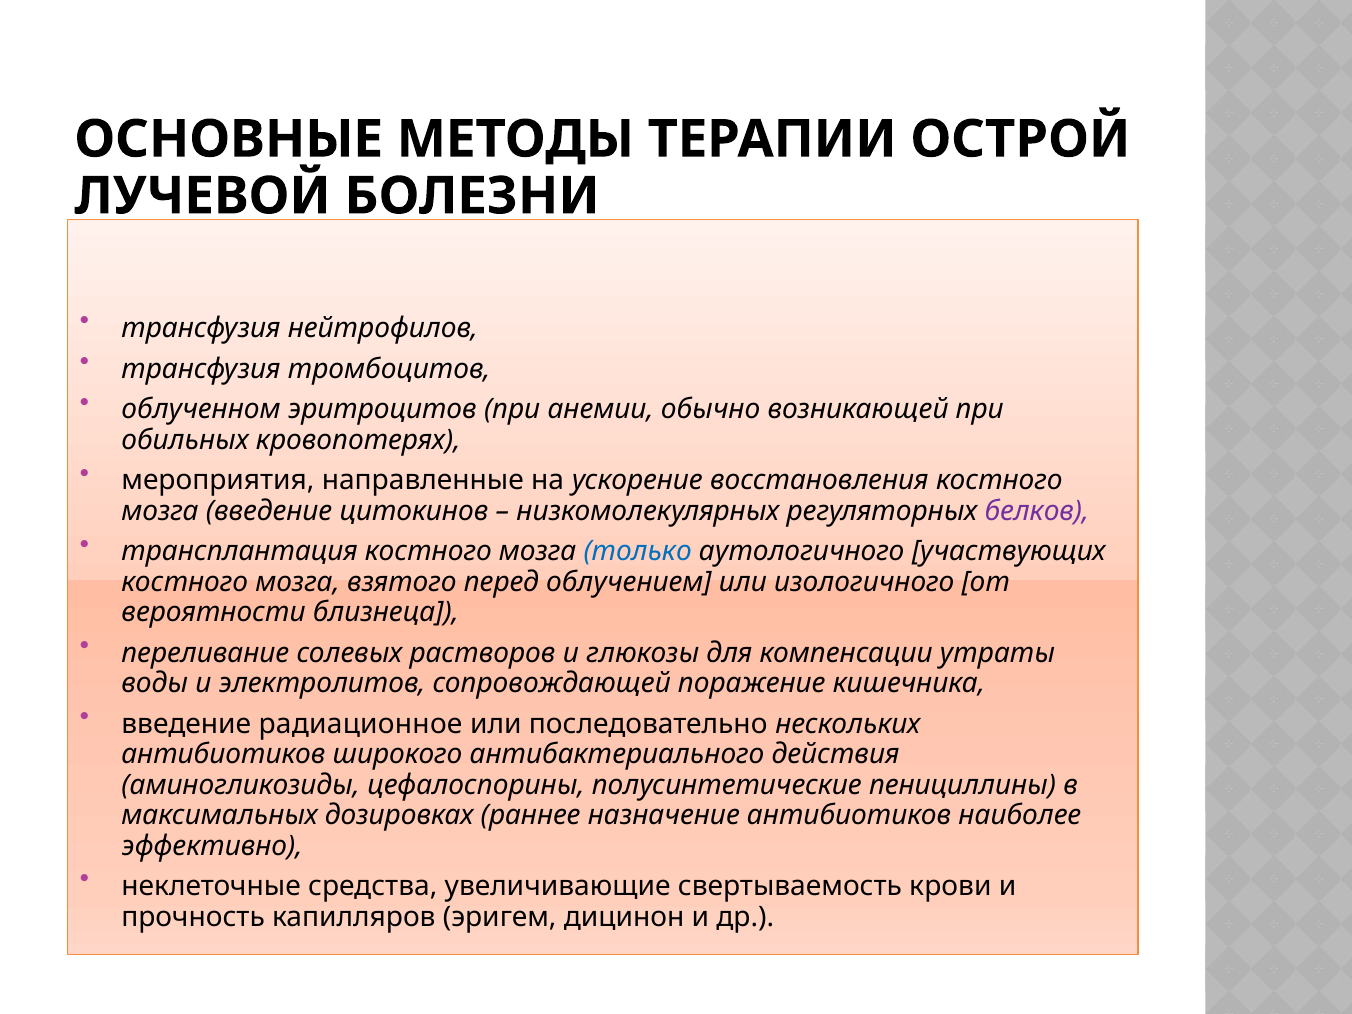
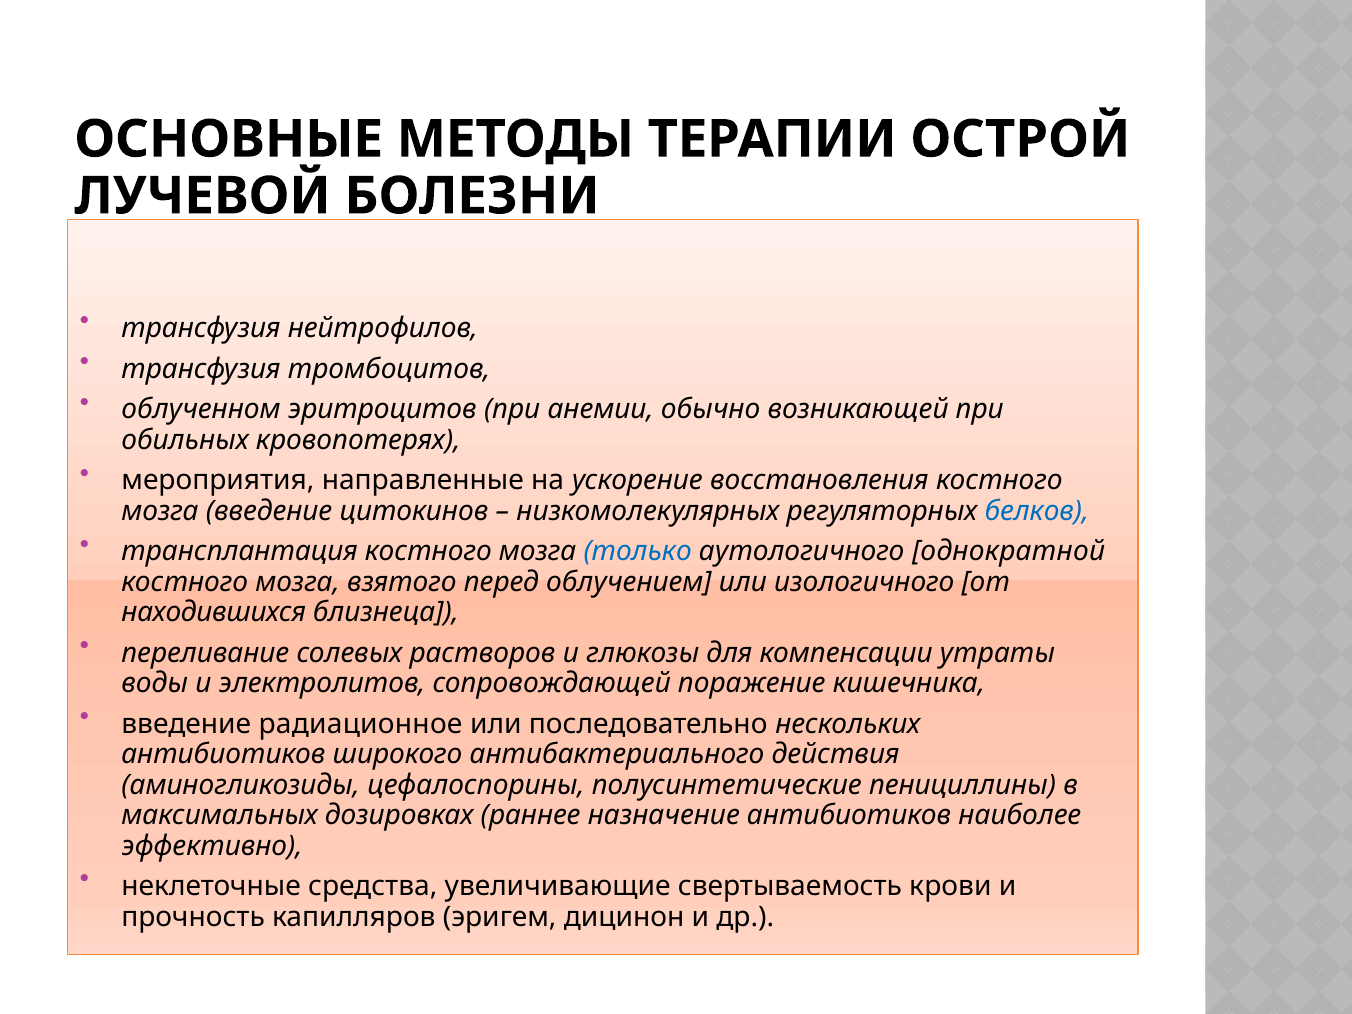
белков colour: purple -> blue (1037, 511)
участвующих: участвующих -> однократной (1009, 552)
вероятности: вероятности -> находившихся (214, 612)
